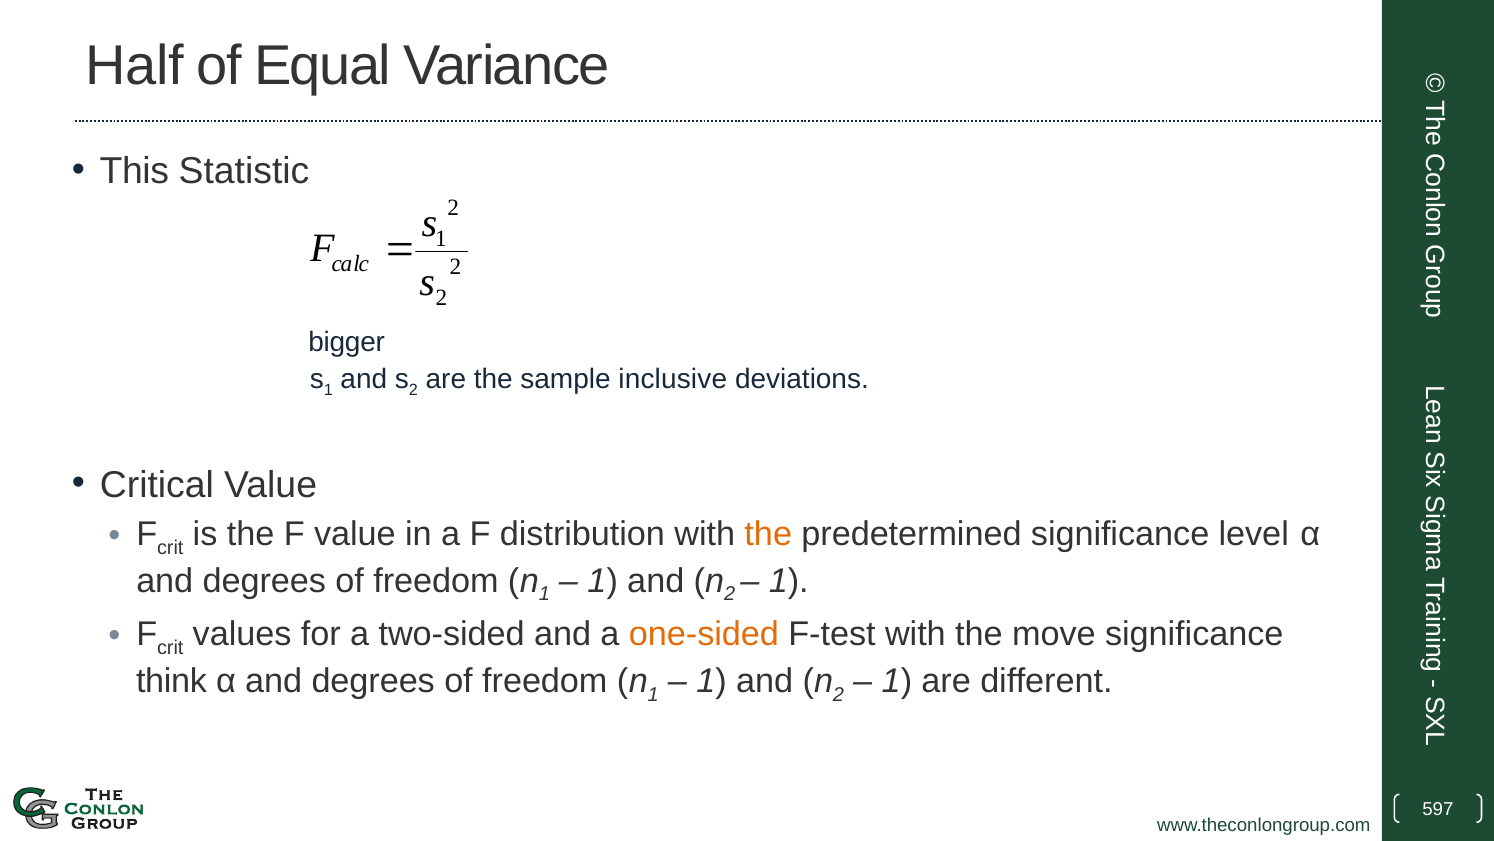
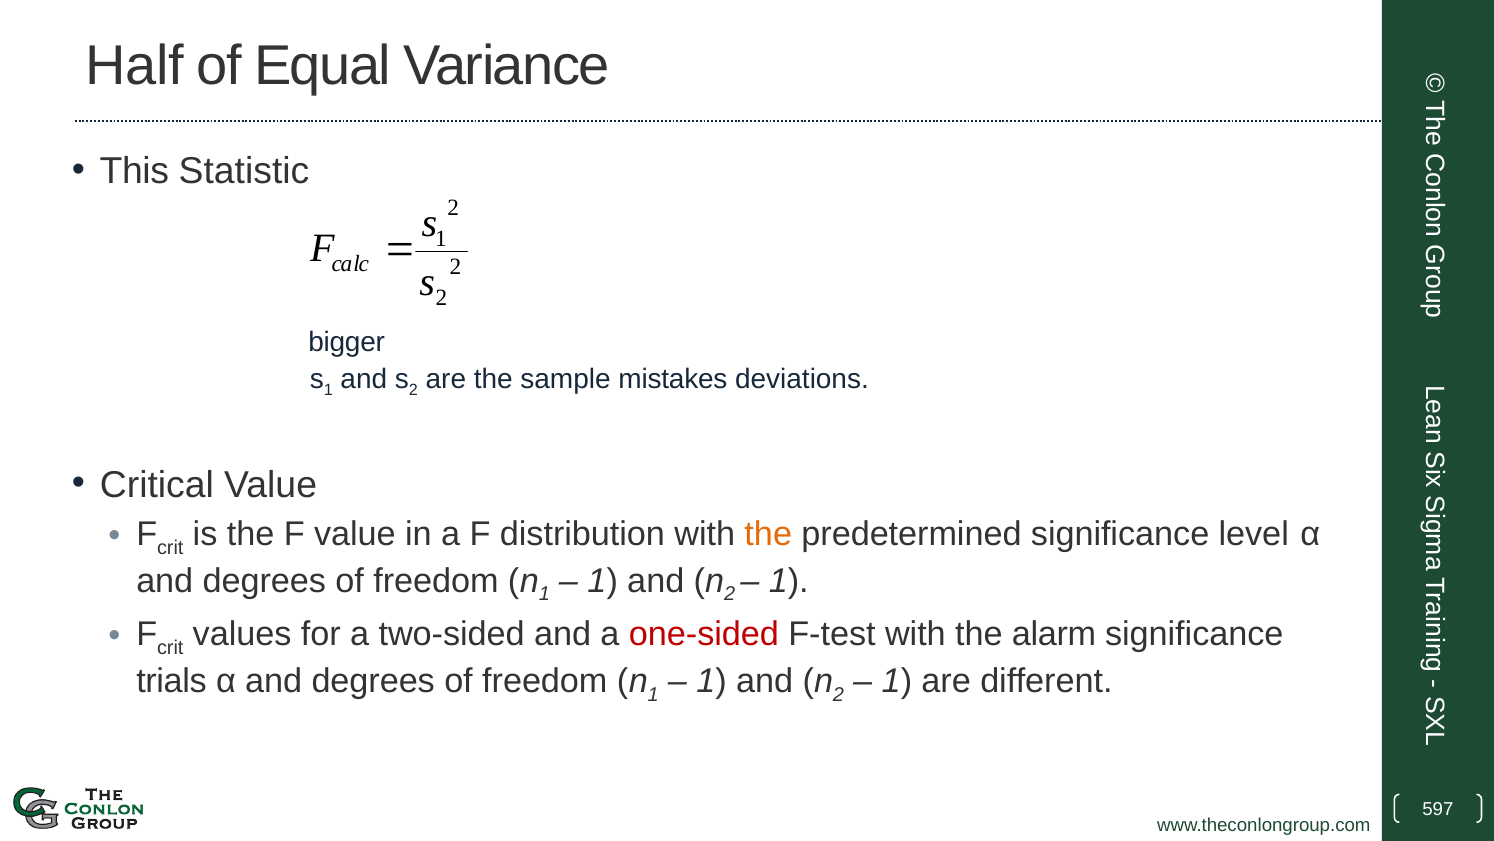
inclusive: inclusive -> mistakes (673, 379)
one-sided colour: orange -> red (704, 634)
move: move -> alarm (1054, 634)
think: think -> trials (172, 681)
